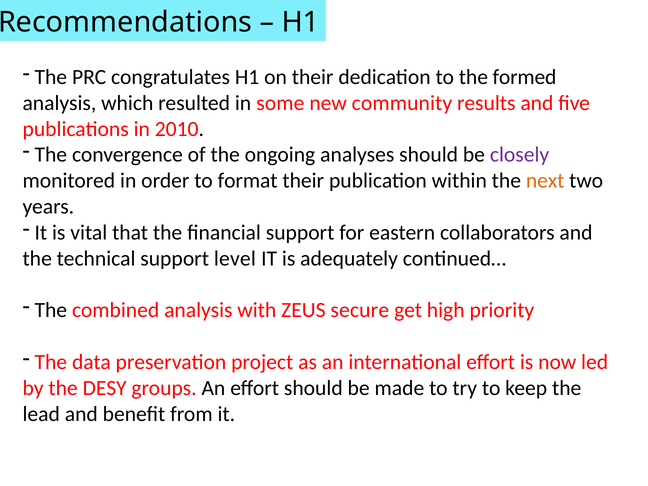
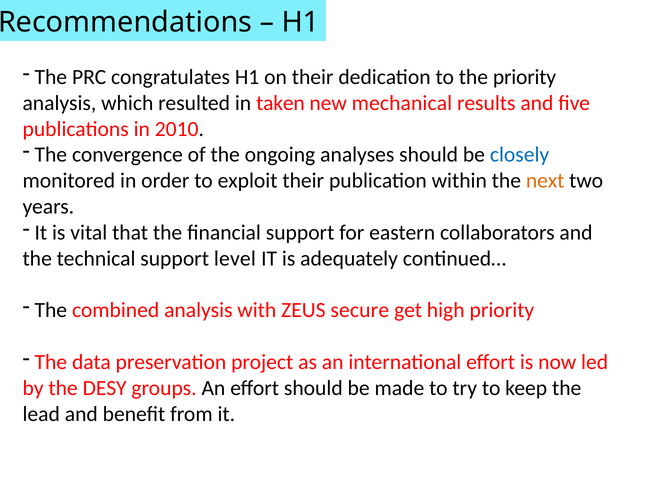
the formed: formed -> priority (524, 77)
some: some -> taken (281, 103)
community: community -> mechanical (402, 103)
closely colour: purple -> blue (520, 155)
format: format -> exploit (248, 181)
